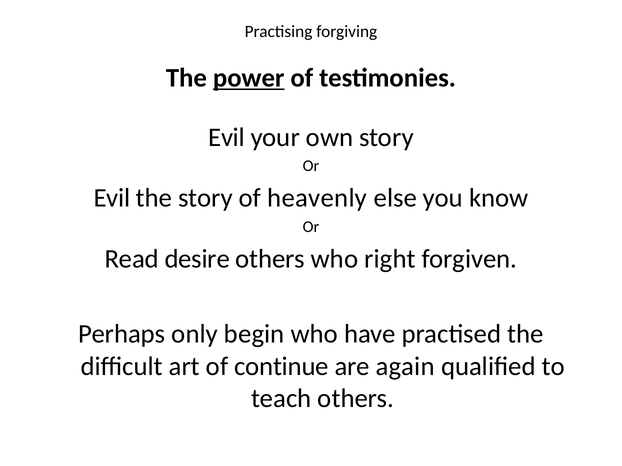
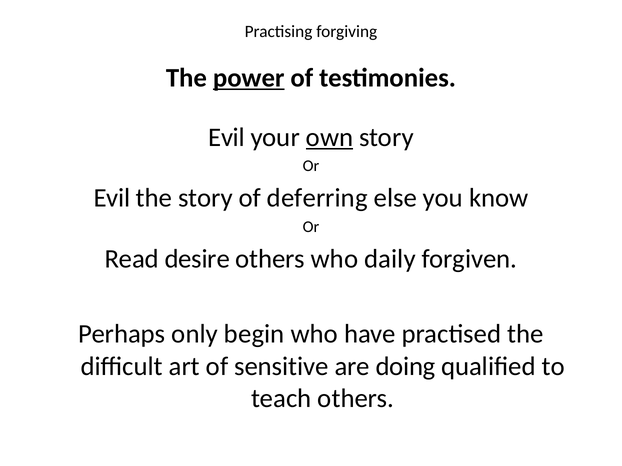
own underline: none -> present (330, 137)
heavenly: heavenly -> deferring (317, 198)
right: right -> daily (390, 259)
continue: continue -> sensitive (281, 367)
again: again -> doing (405, 367)
